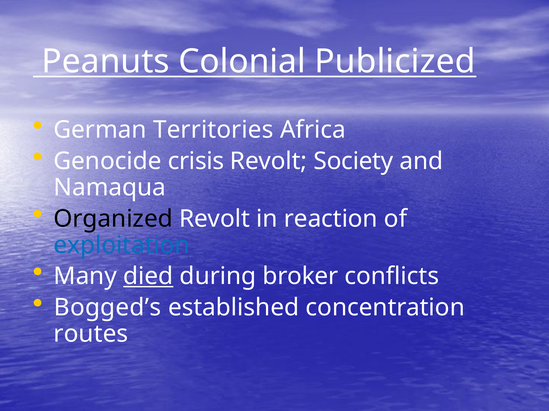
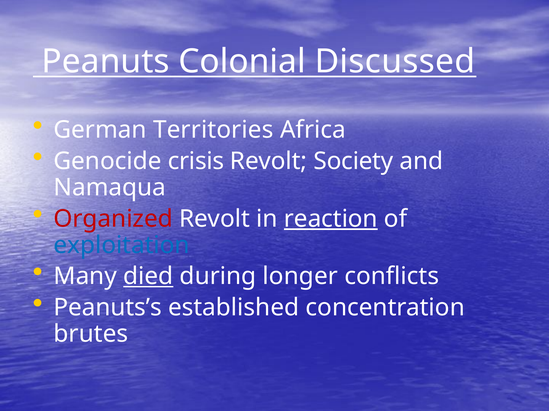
Publicized: Publicized -> Discussed (395, 61)
Organized colour: black -> red (113, 219)
reaction underline: none -> present (331, 219)
broker: broker -> longer (300, 277)
Bogged’s: Bogged’s -> Peanuts’s (108, 308)
routes: routes -> brutes (91, 334)
